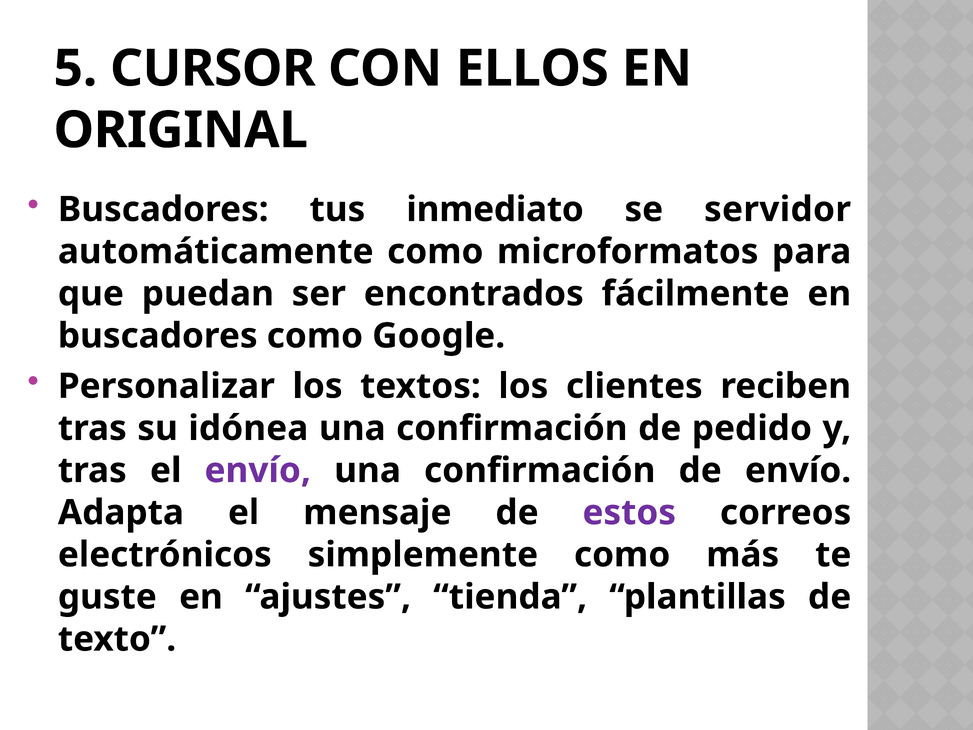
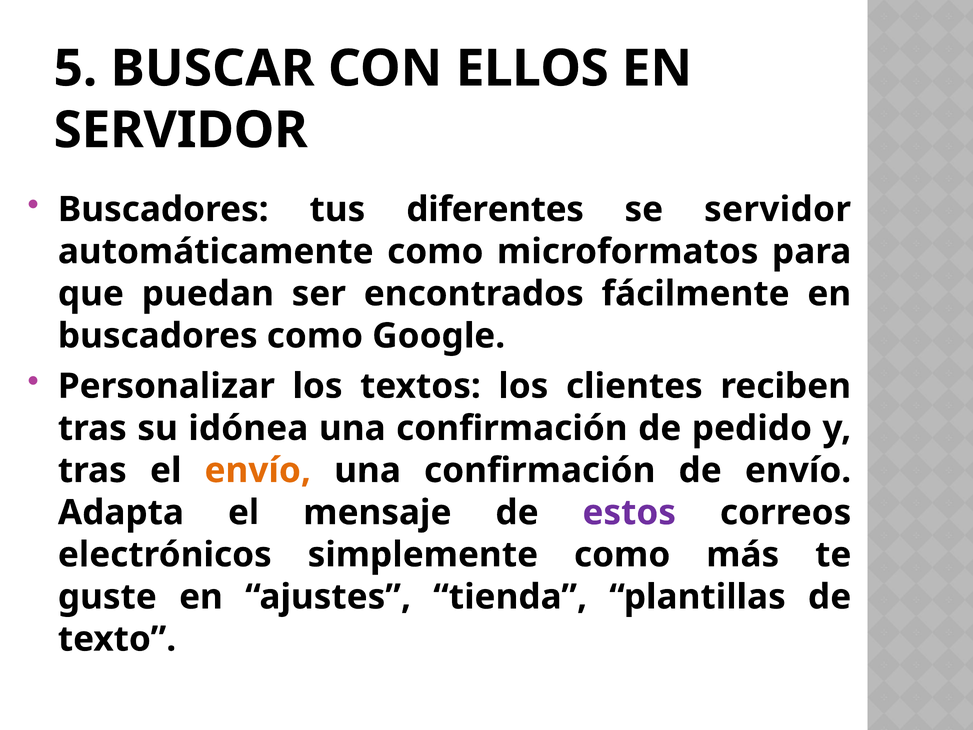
CURSOR: CURSOR -> BUSCAR (213, 69)
ORIGINAL: ORIGINAL -> SERVIDOR (181, 130)
inmediato: inmediato -> diferentes (495, 209)
envío colour: purple -> orange (258, 470)
